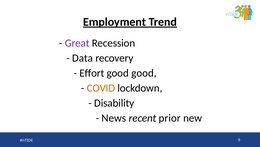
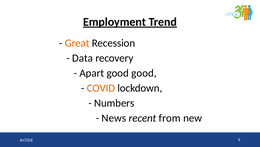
Great colour: purple -> orange (77, 43)
Effort: Effort -> Apart (92, 73)
Disability: Disability -> Numbers (114, 103)
prior: prior -> from (170, 118)
